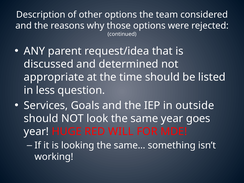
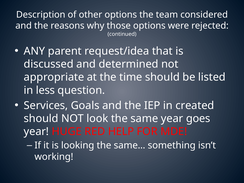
outside: outside -> created (195, 105)
WILL: WILL -> HELP (121, 131)
